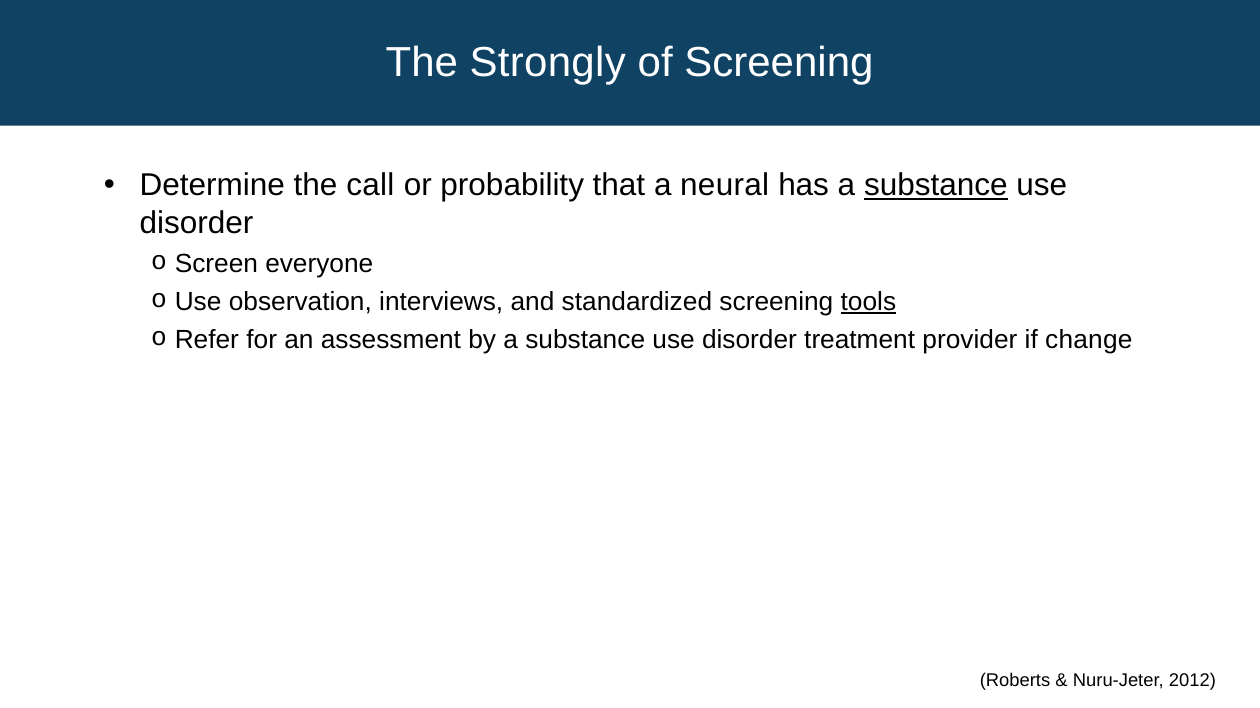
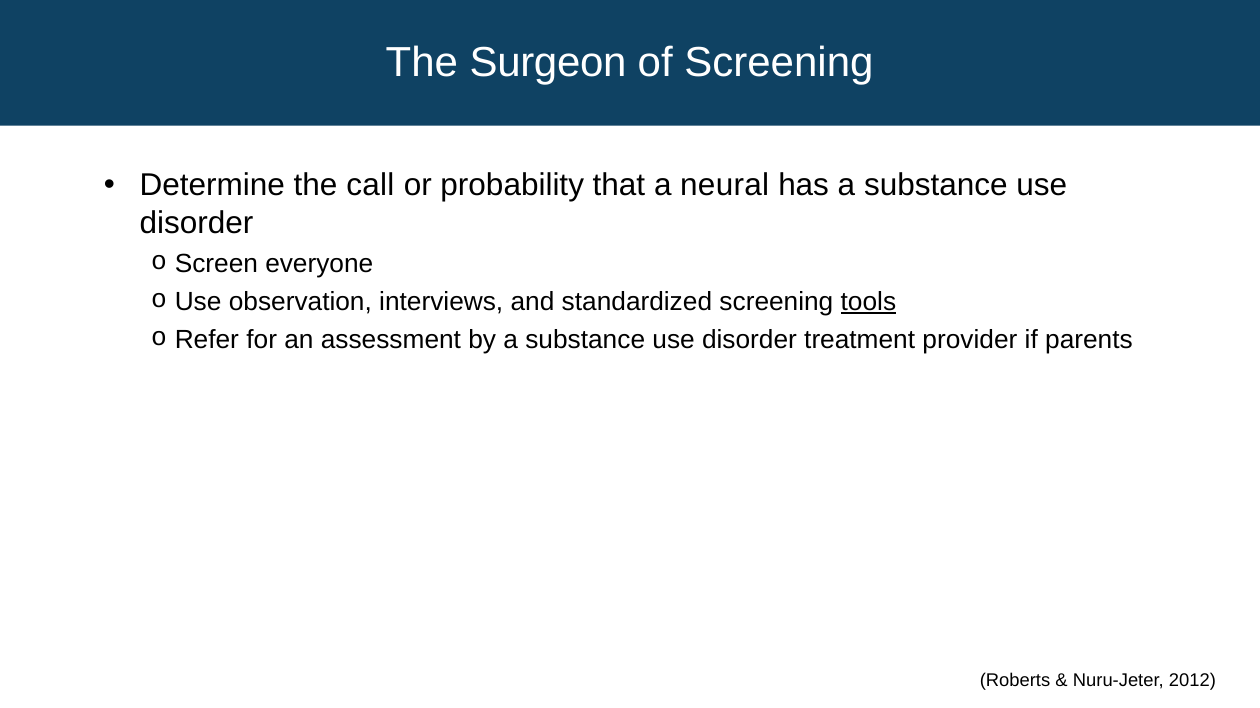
Strongly: Strongly -> Surgeon (548, 63)
substance underline: present -> none (936, 186)
change: change -> parents (1089, 340)
